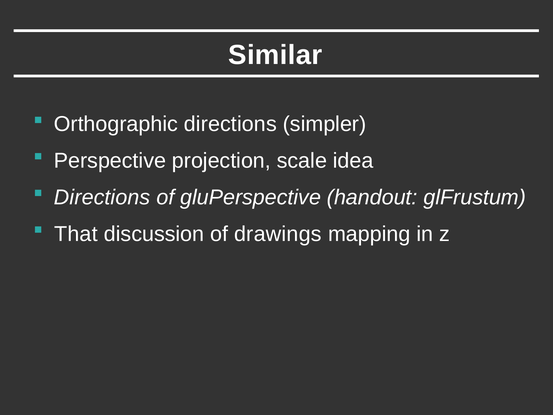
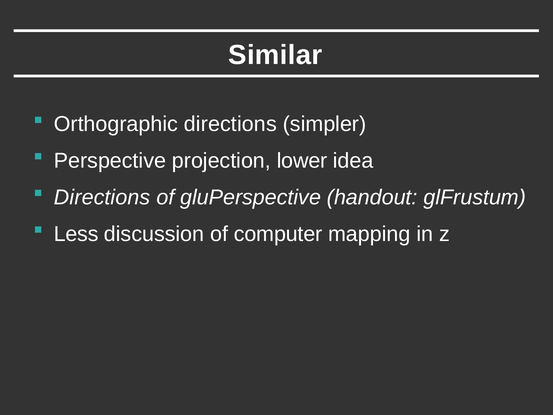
scale: scale -> lower (302, 161)
That: That -> Less (76, 234)
drawings: drawings -> computer (278, 234)
